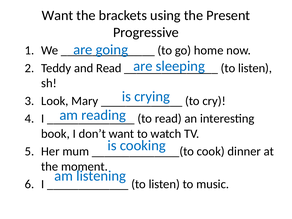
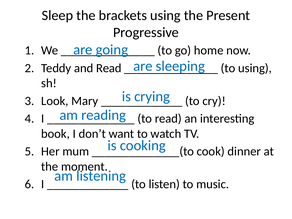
Want: Want -> Sleep (57, 15)
listen: listen -> using (255, 68)
